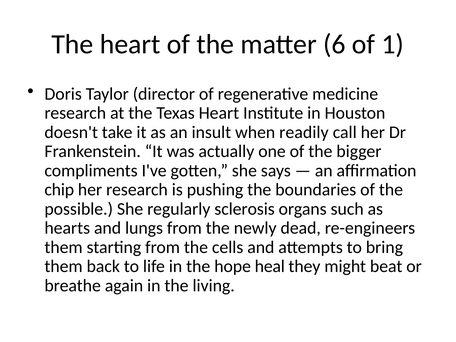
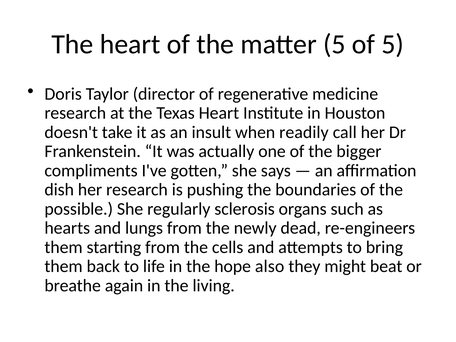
matter 6: 6 -> 5 (334, 44)
of 1: 1 -> 5 (393, 44)
chip: chip -> dish (59, 190)
heal: heal -> also (270, 266)
